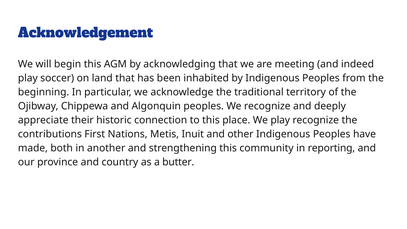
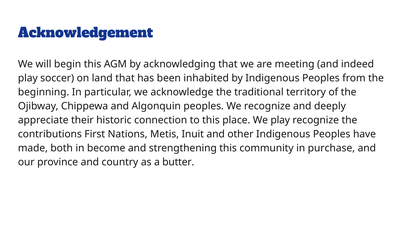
another: another -> become (106, 148)
reporting: reporting -> purchase (331, 148)
